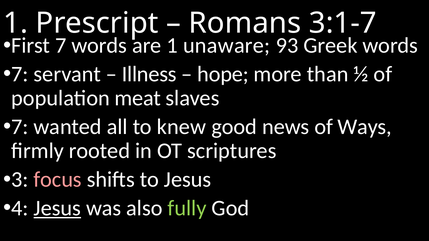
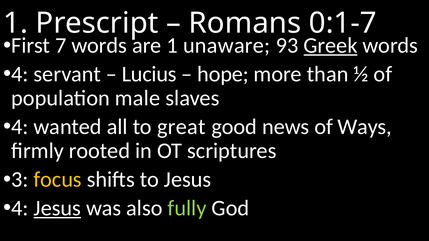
3:1-7: 3:1-7 -> 0:1-7 (343, 23)
Greek underline: none -> present (330, 46)
7: 7 -> 4 (20, 74)
Illness: Illness -> Lucius (149, 74)
meat: meat -> male (138, 98)
7: 7 -> 4 (20, 127)
knew: knew -> great (181, 127)
focus colour: pink -> yellow (58, 180)
